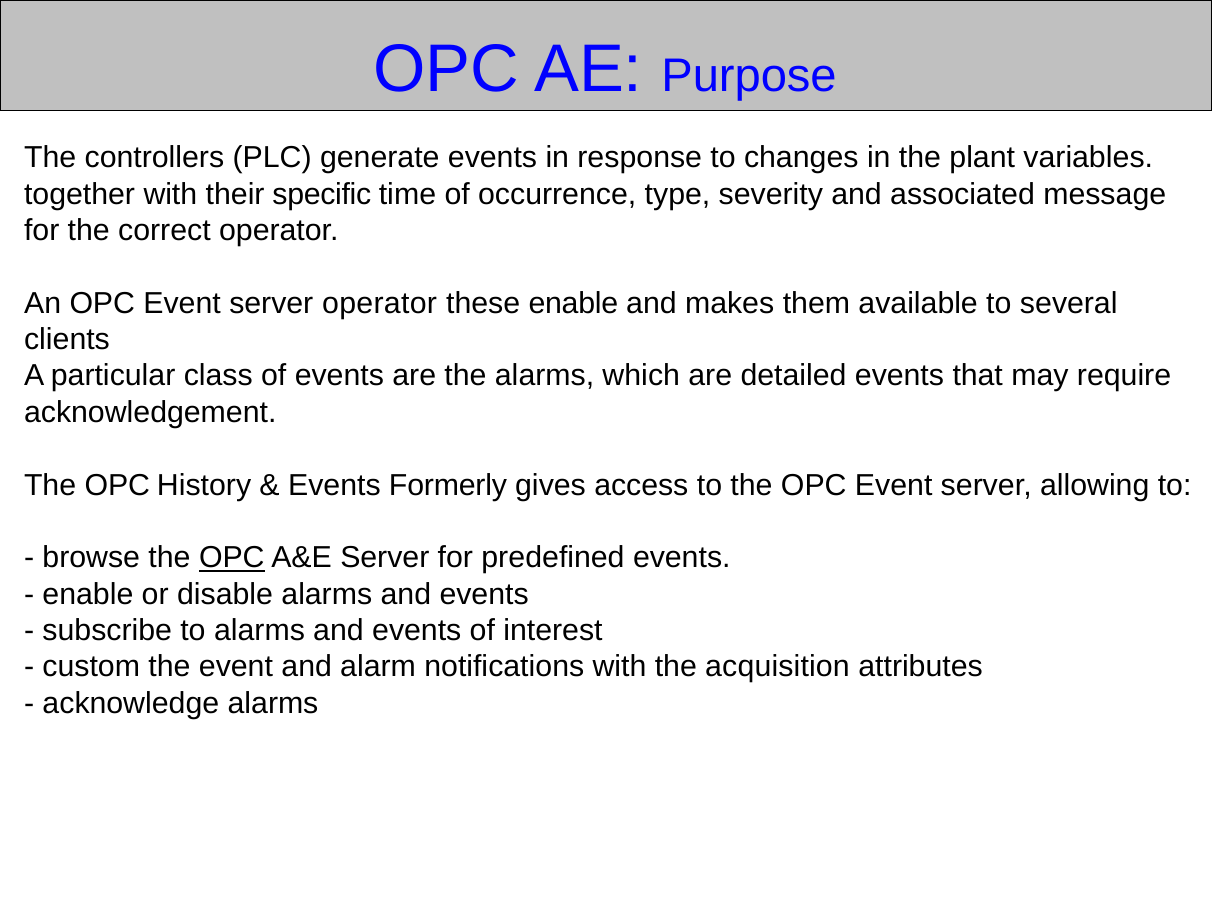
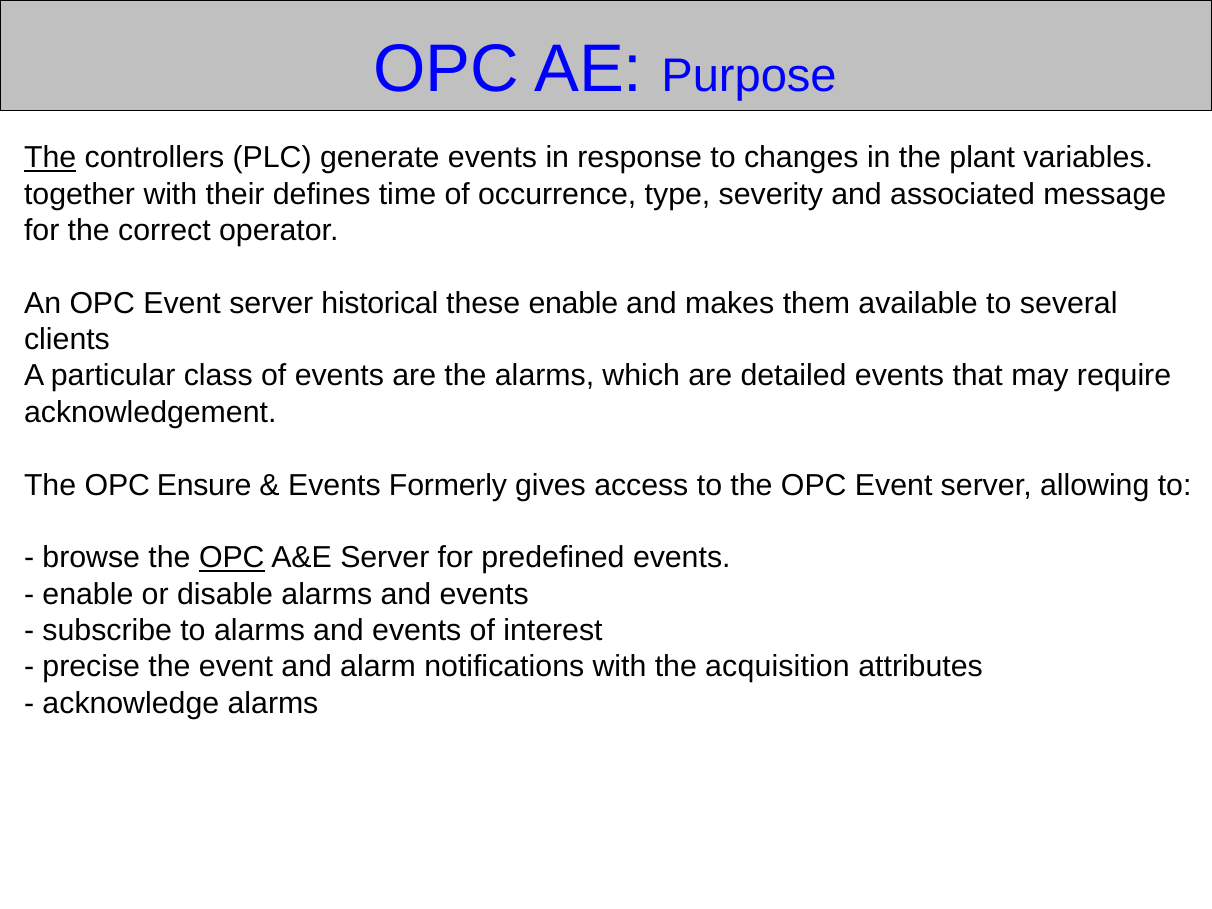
The underline: none -> present (50, 158)
specific: specific -> defines (322, 194)
server operator: operator -> historical (380, 303)
History: History -> Ensure (204, 485)
custom: custom -> precise (91, 667)
